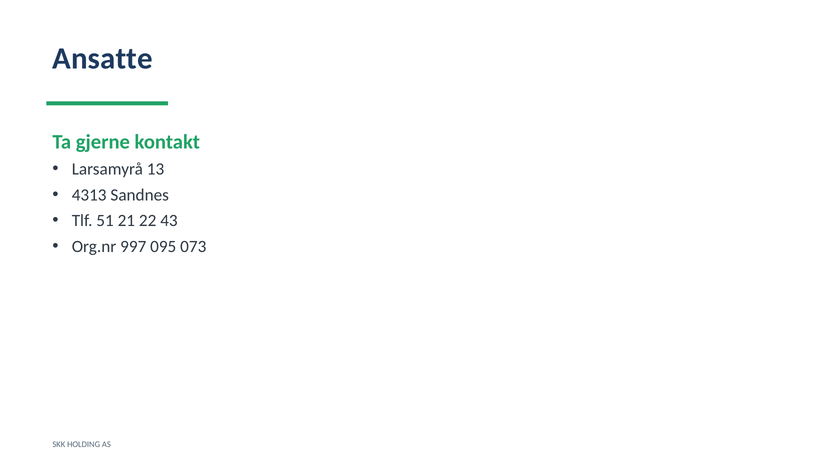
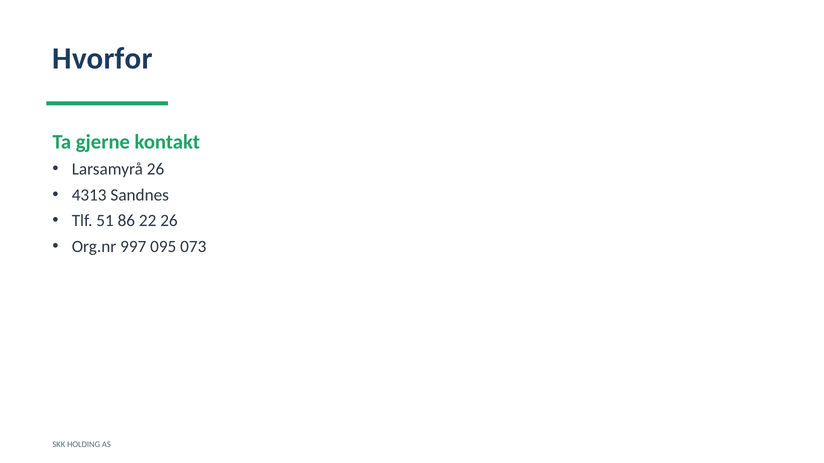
Ansatte: Ansatte -> Hvorfor (102, 59)
Larsamyrå 13: 13 -> 26 (156, 169)
21: 21 -> 86 (126, 221)
22 43: 43 -> 26 (169, 221)
